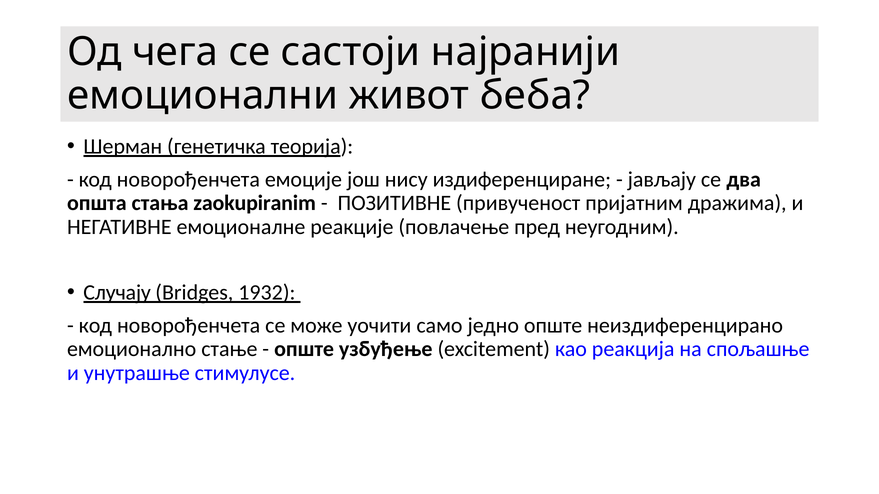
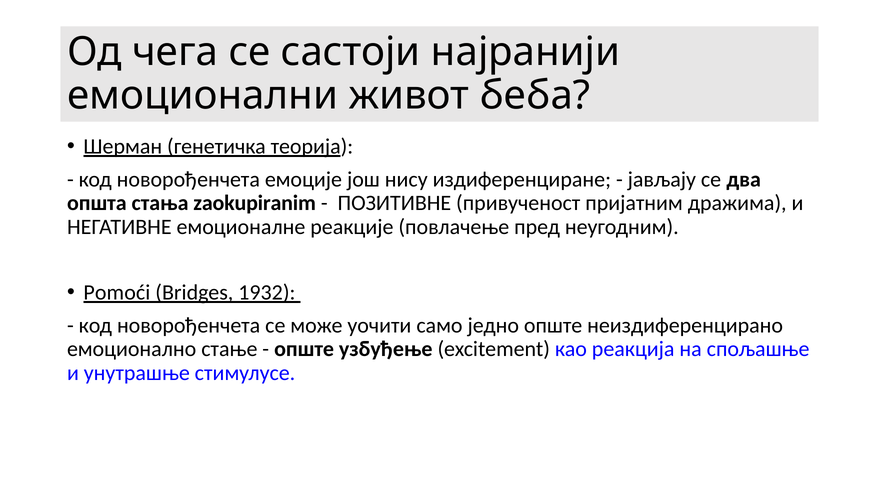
Случају: Случају -> Pomoći (117, 293)
